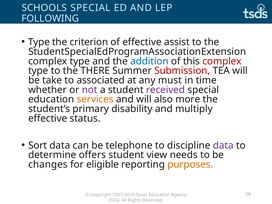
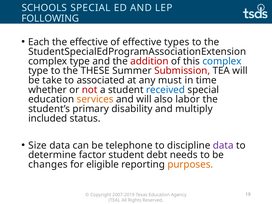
Type: Type -> Each (39, 42)
the criterion: criterion -> effective (89, 42)
assist: assist -> types (177, 42)
addition colour: blue -> red (149, 61)
complex colour: red -> blue (222, 61)
THERE: THERE -> THESE (95, 71)
not colour: purple -> red (90, 90)
received colour: purple -> blue (166, 90)
more: more -> labor (188, 99)
effective: effective -> included (48, 118)
Sort: Sort -> Size (38, 145)
offers: offers -> factor (92, 155)
view: view -> debt (157, 155)
